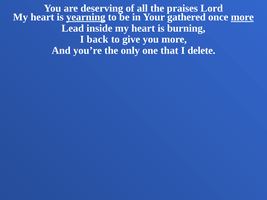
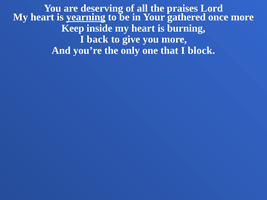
more underline: present -> none (242, 17)
Lead: Lead -> Keep (73, 28)
delete: delete -> block (201, 51)
